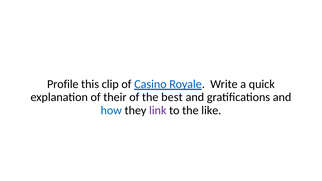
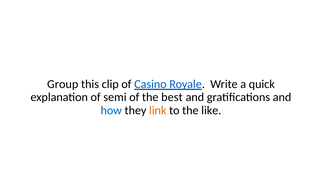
Profile: Profile -> Group (63, 84)
their: their -> semi (115, 97)
link colour: purple -> orange (158, 110)
